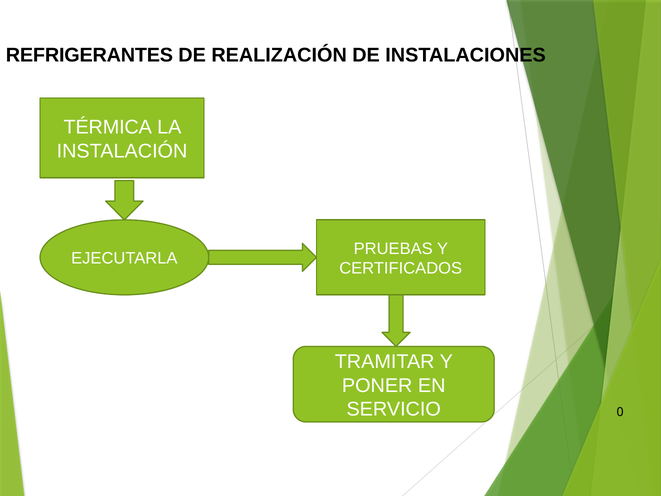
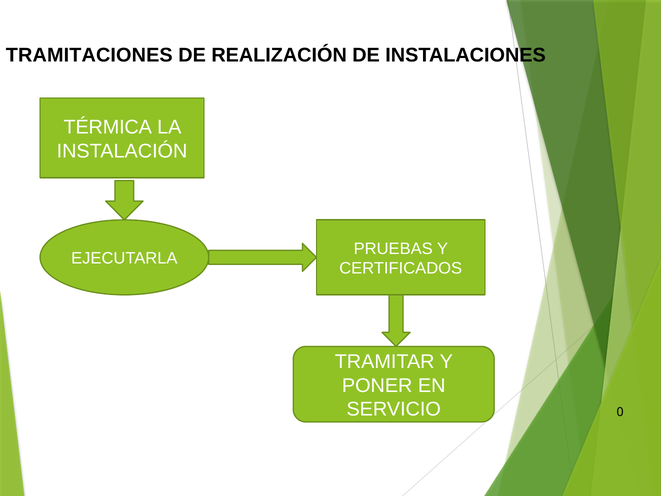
REFRIGERANTES: REFRIGERANTES -> TRAMITACIONES (89, 55)
